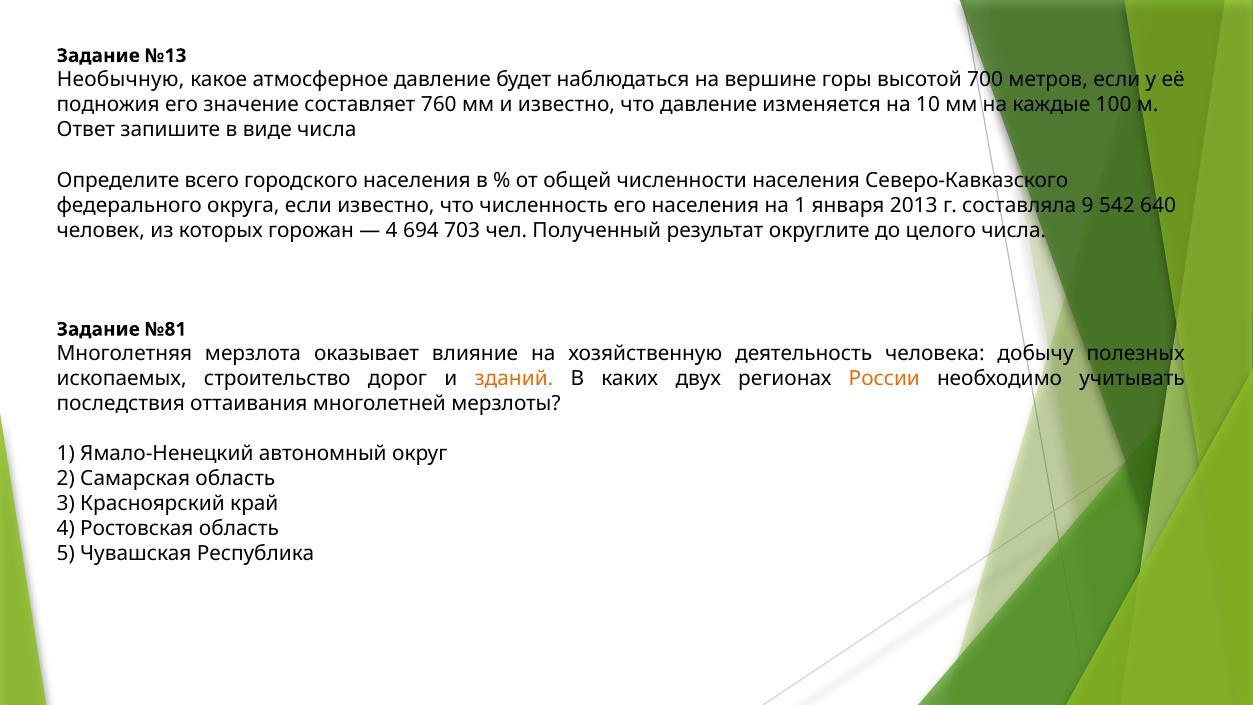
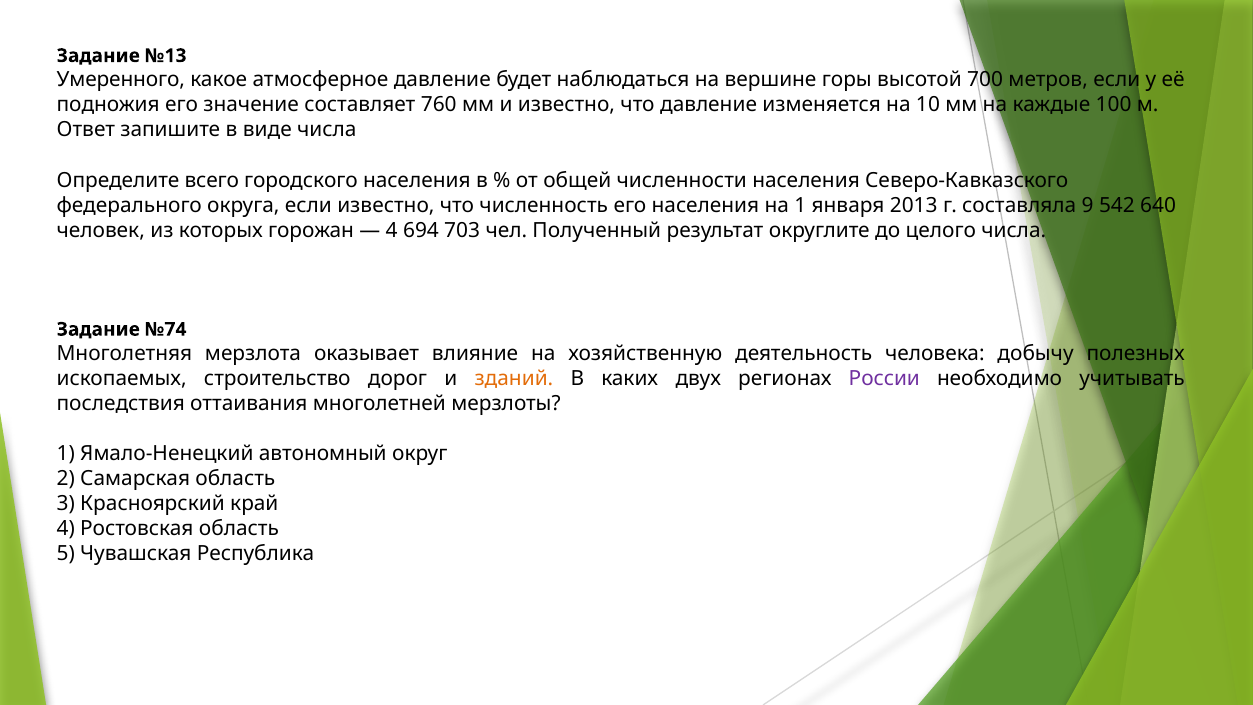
Необычную: Необычную -> Умеренного (121, 80)
№81: №81 -> №74 (166, 329)
России colour: orange -> purple (884, 378)
